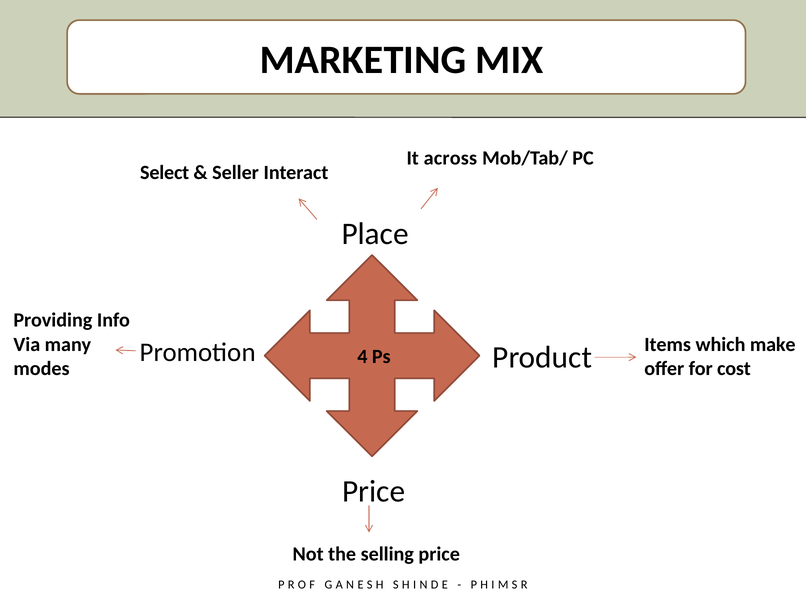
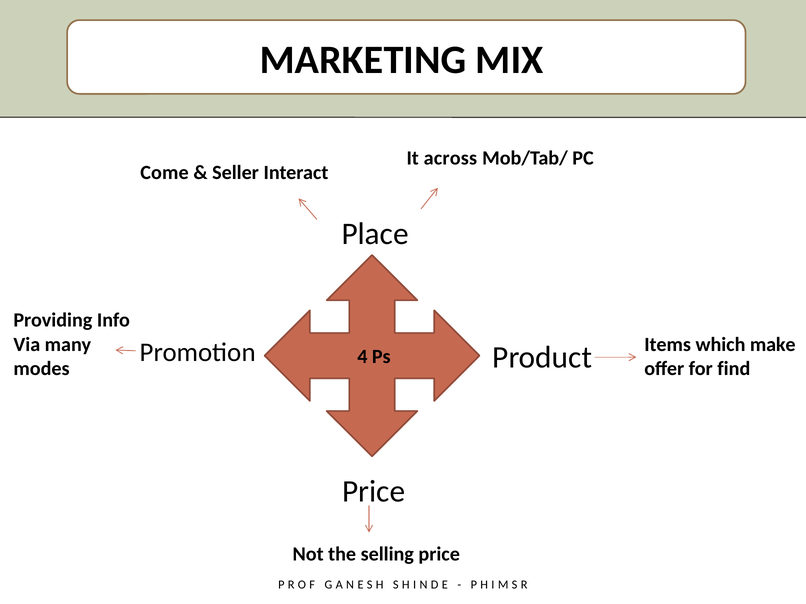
Select: Select -> Come (164, 173)
cost: cost -> find (734, 369)
